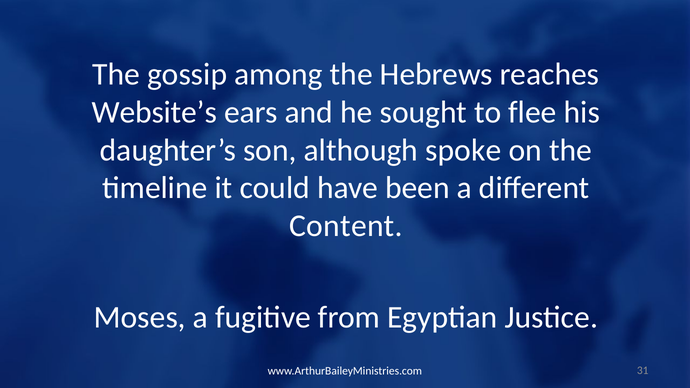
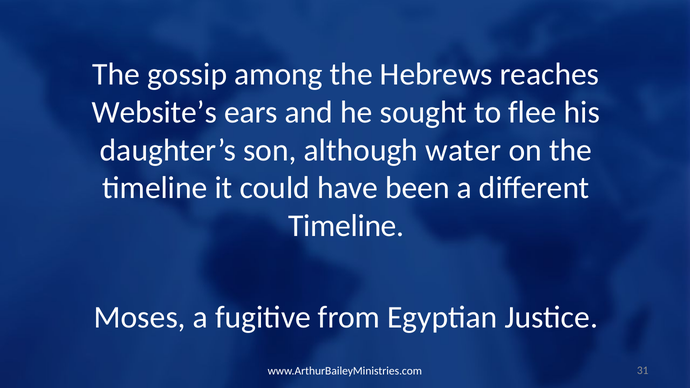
spoke: spoke -> water (463, 150)
Content: Content -> Timeline (346, 226)
